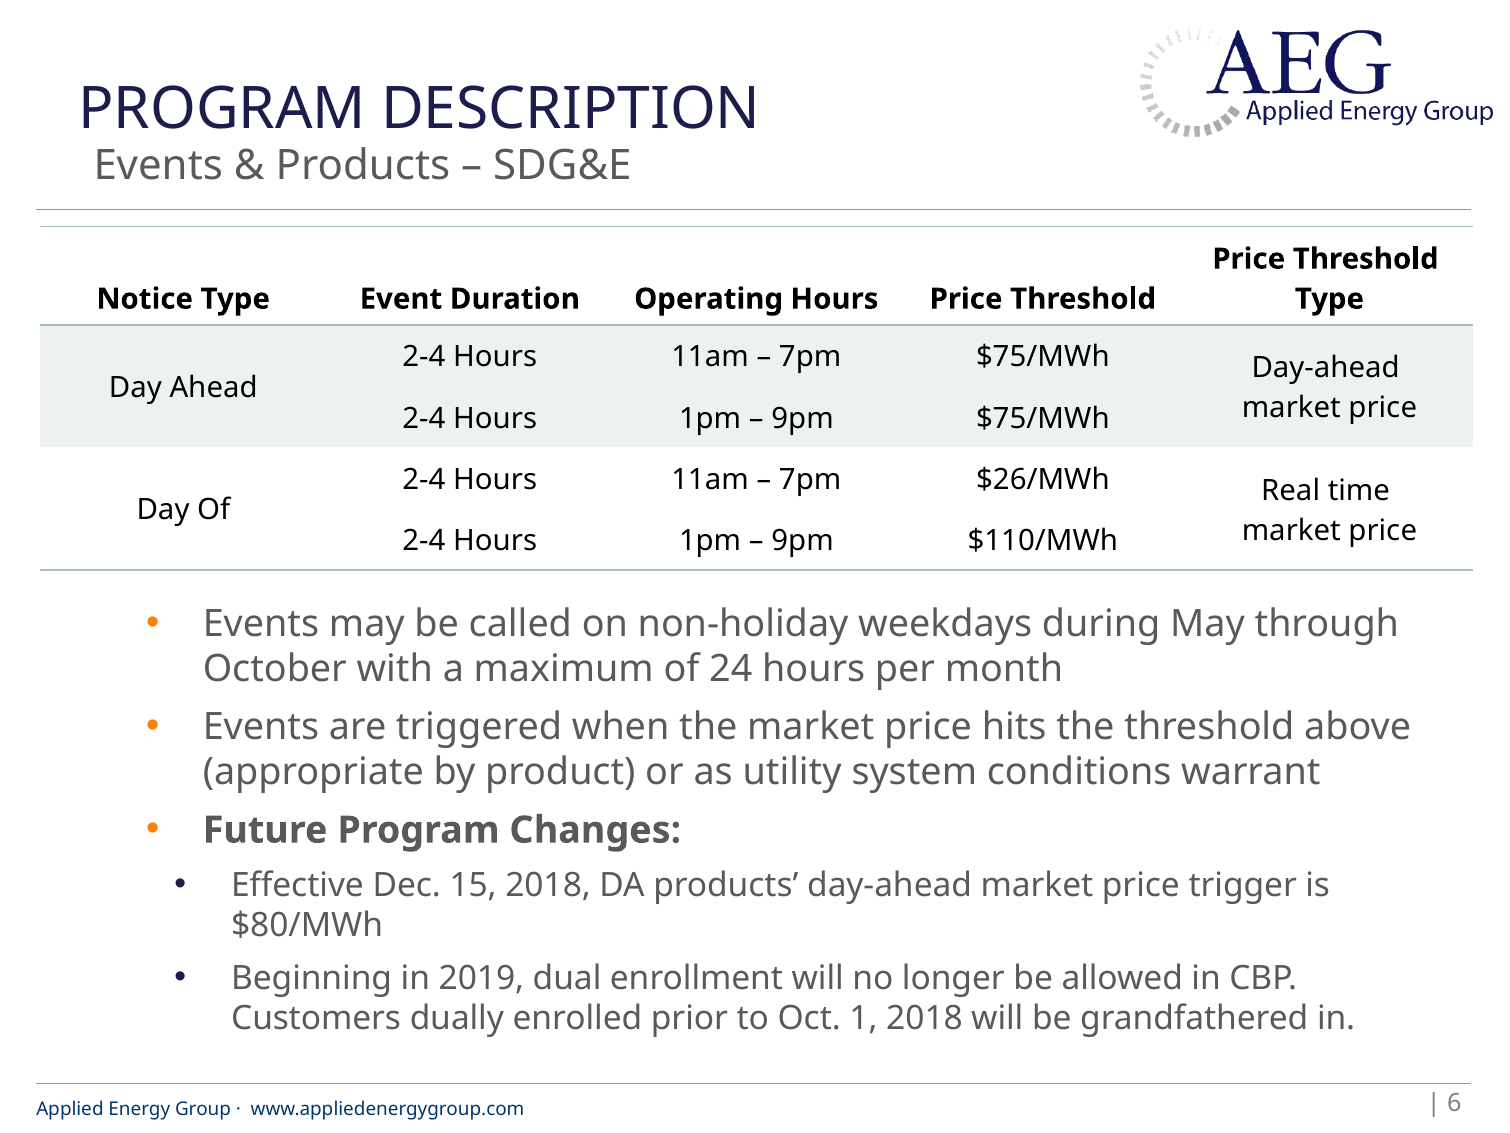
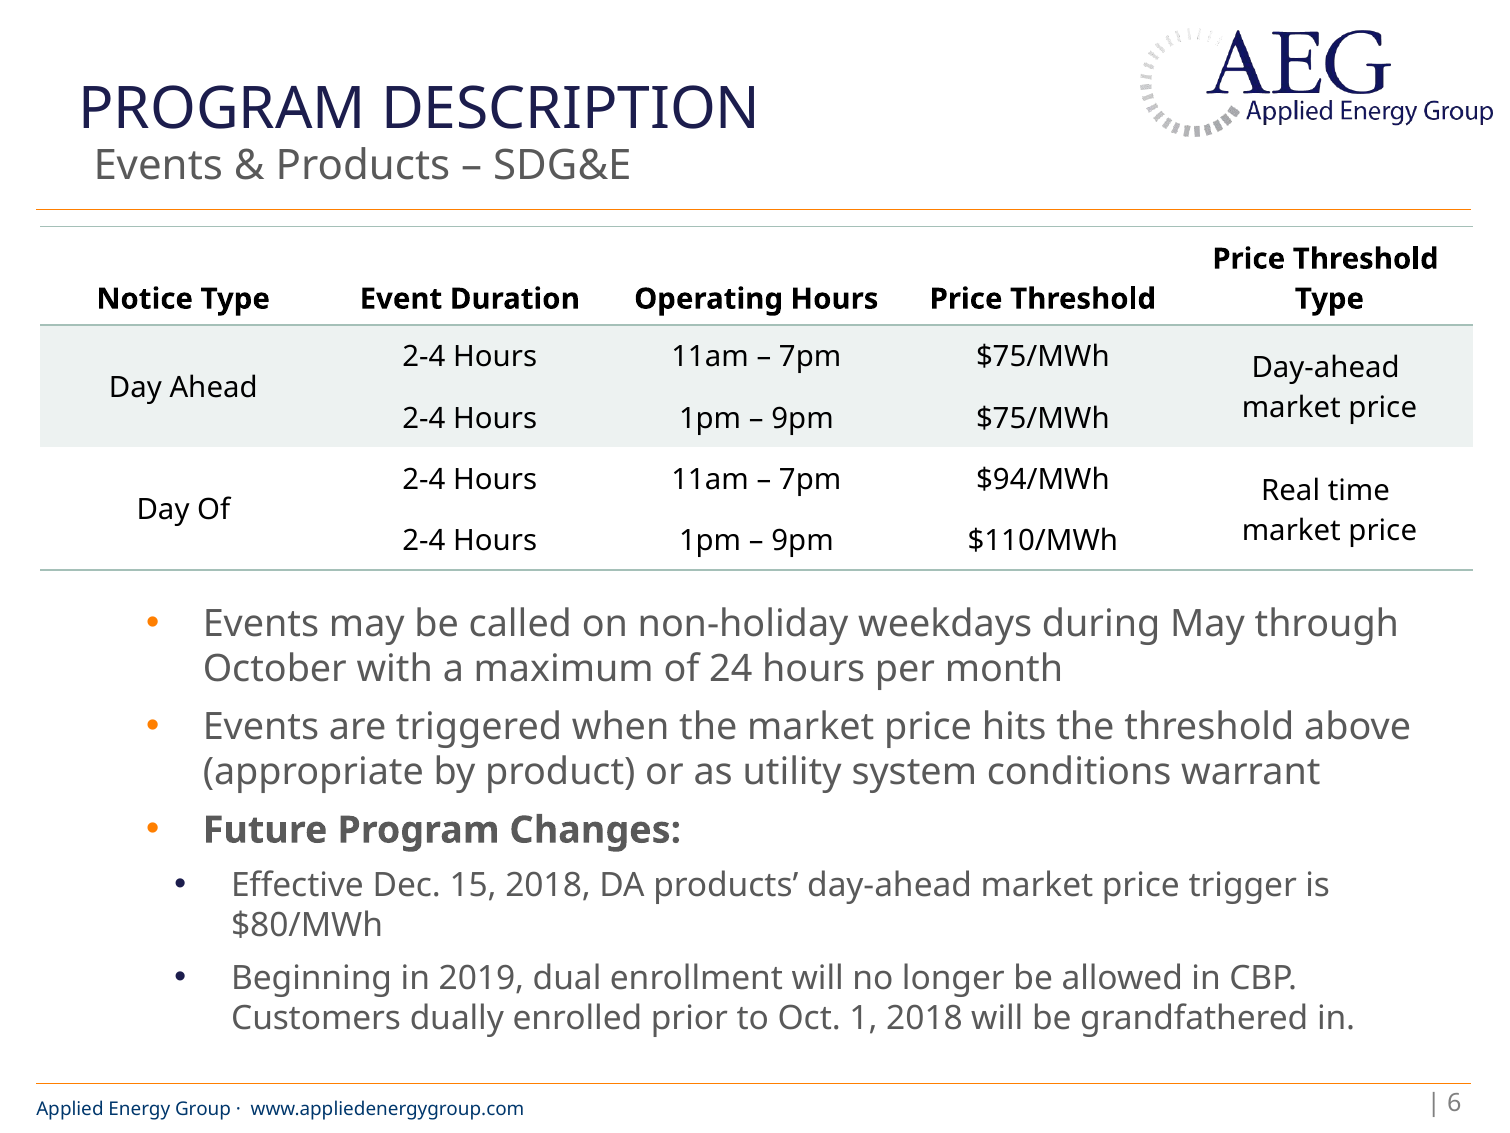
$26/MWh: $26/MWh -> $94/MWh (1043, 479)
